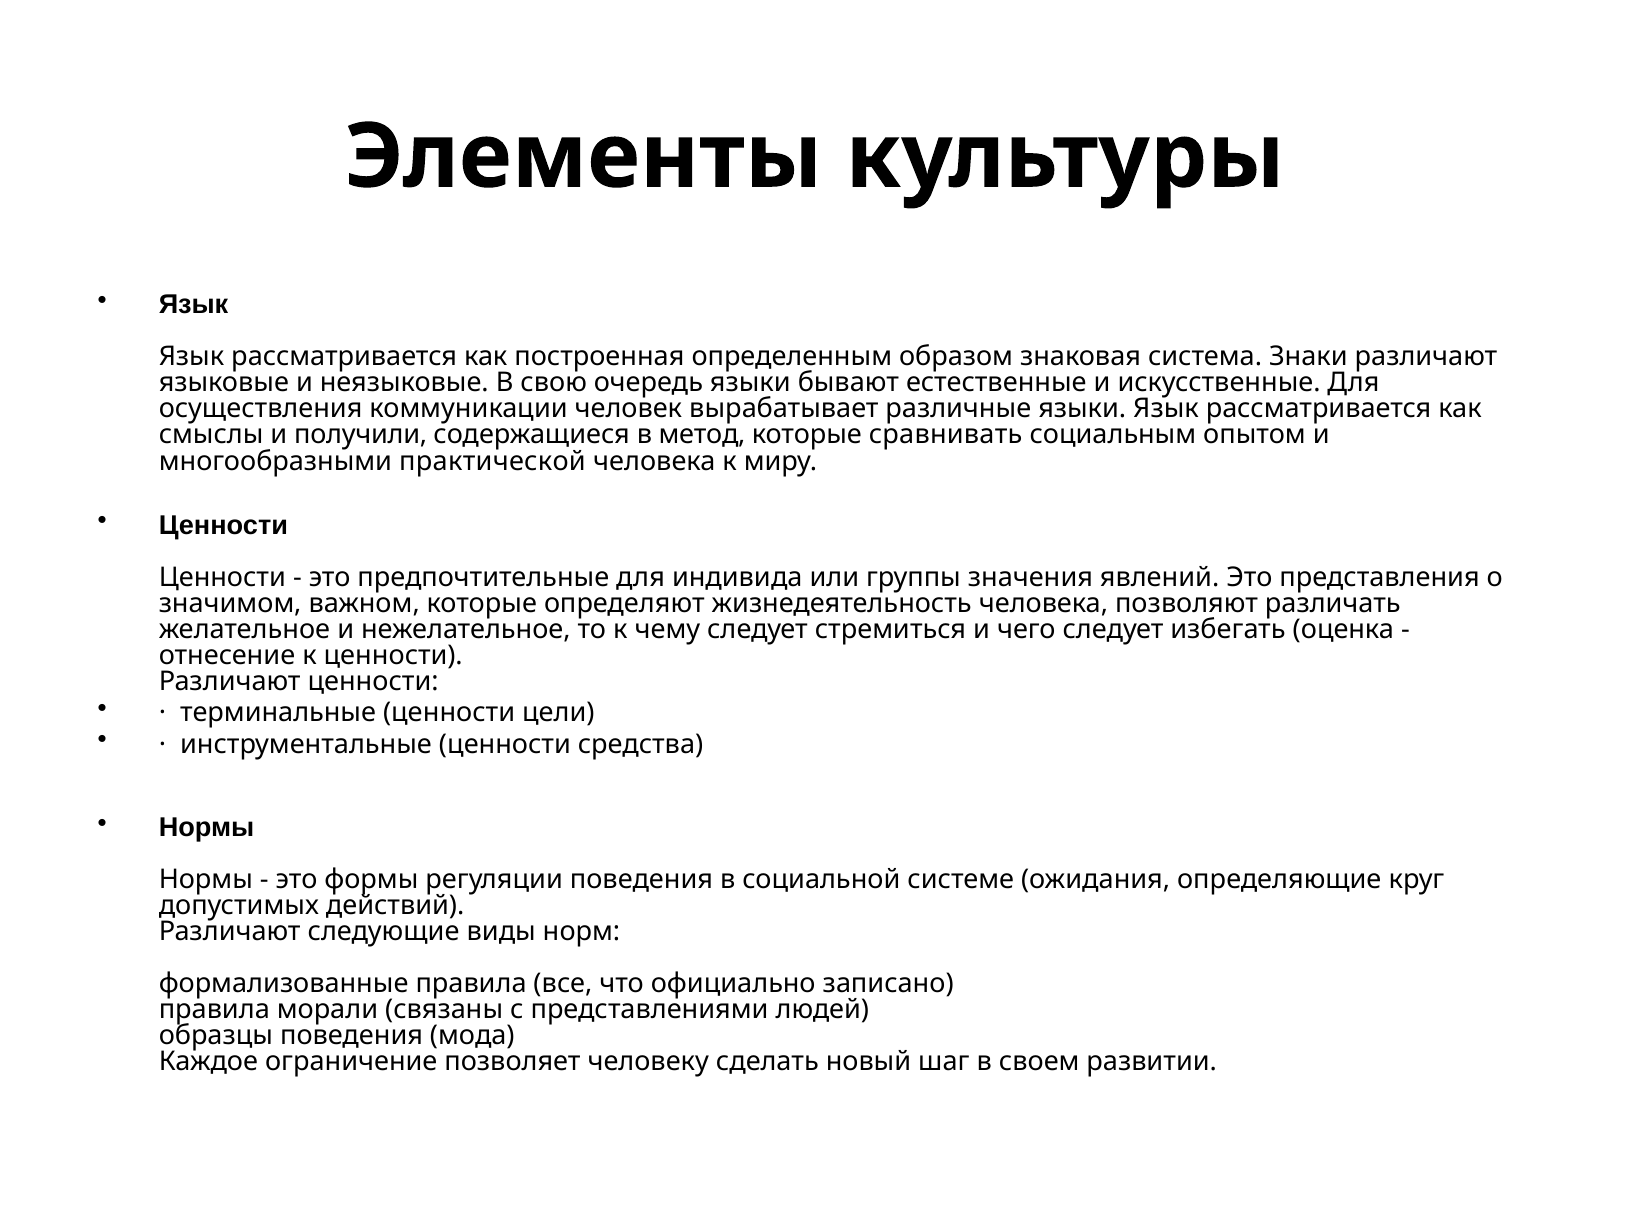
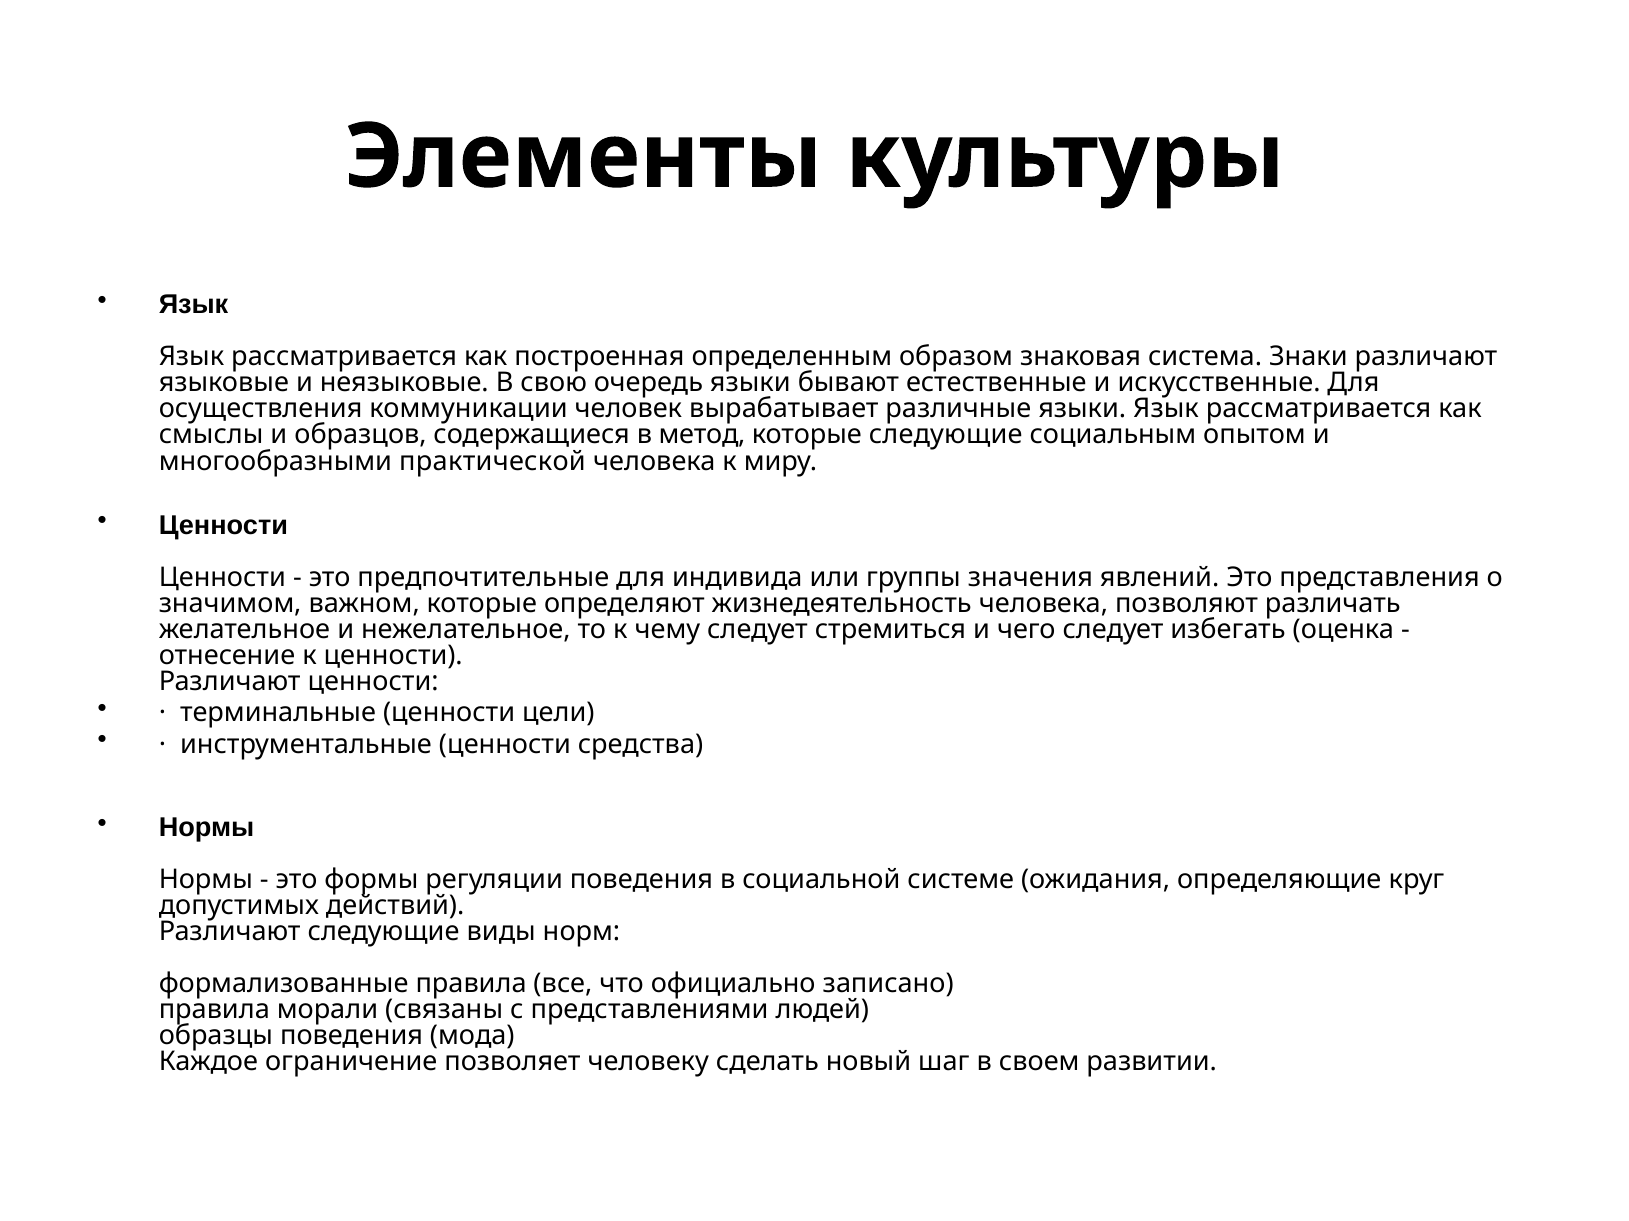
получили: получили -> образцов (361, 435)
которые сравнивать: сравнивать -> следующие (946, 435)
